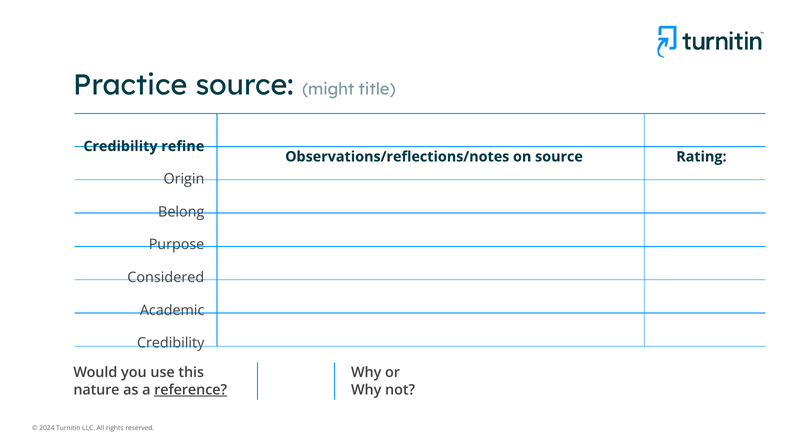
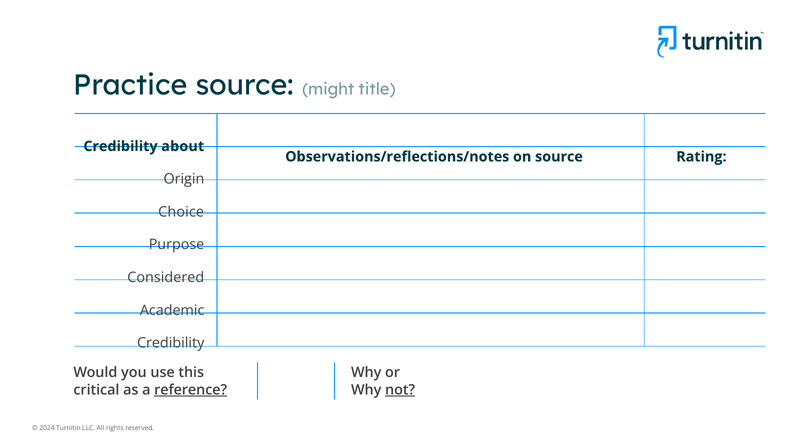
refine: refine -> about (183, 146)
Belong: Belong -> Choice (181, 212)
nature: nature -> critical (96, 390)
not underline: none -> present (400, 390)
